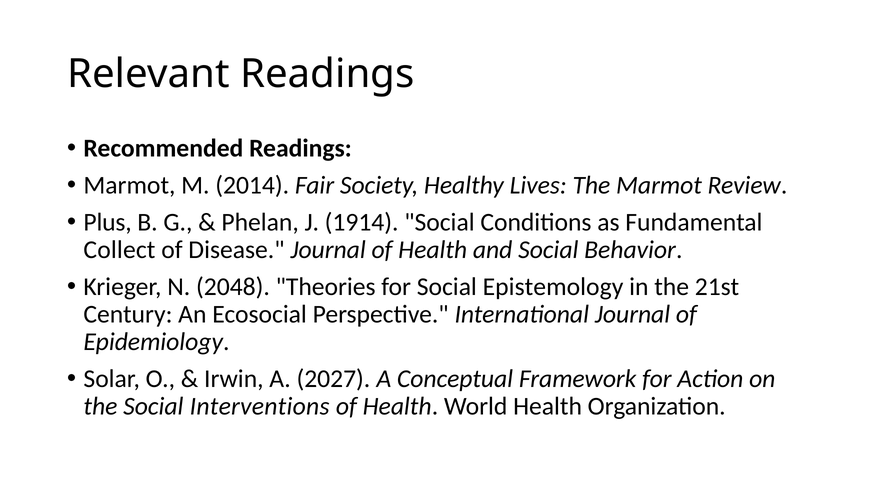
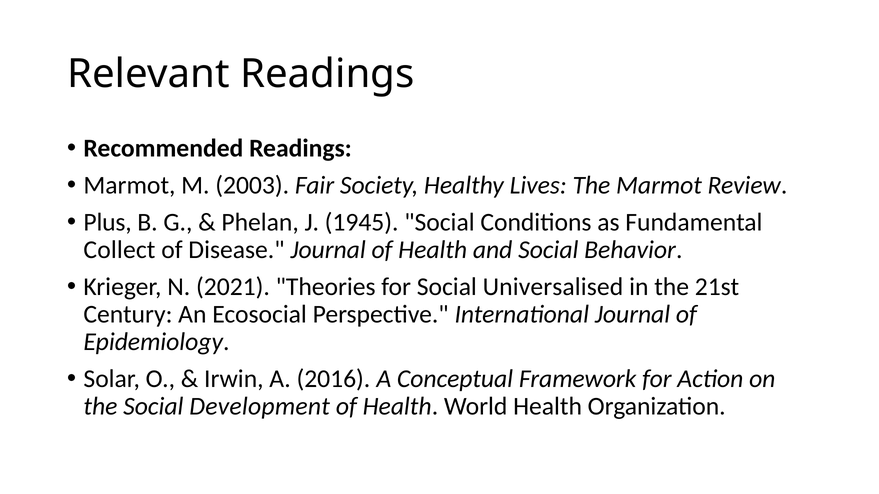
2014: 2014 -> 2003 (252, 185)
1914: 1914 -> 1945 (362, 222)
2048: 2048 -> 2021 (233, 287)
Epistemology: Epistemology -> Universalised (553, 287)
2027: 2027 -> 2016 (333, 379)
Interventions: Interventions -> Development (260, 407)
